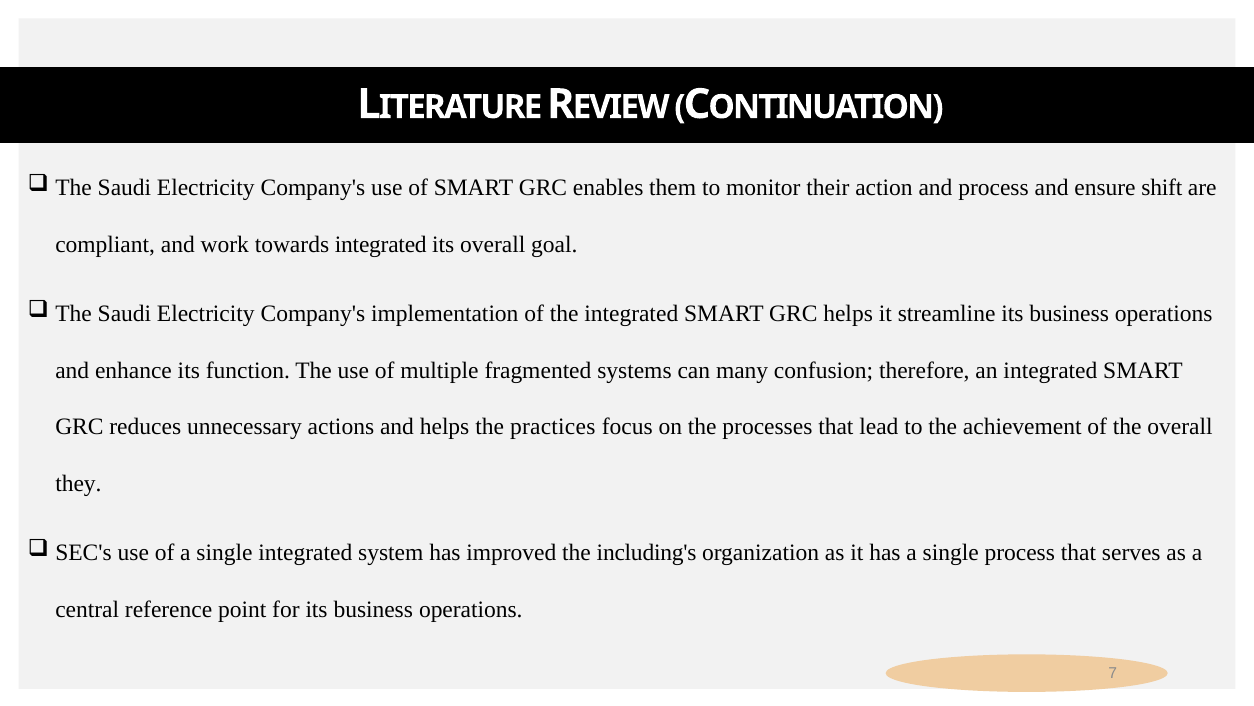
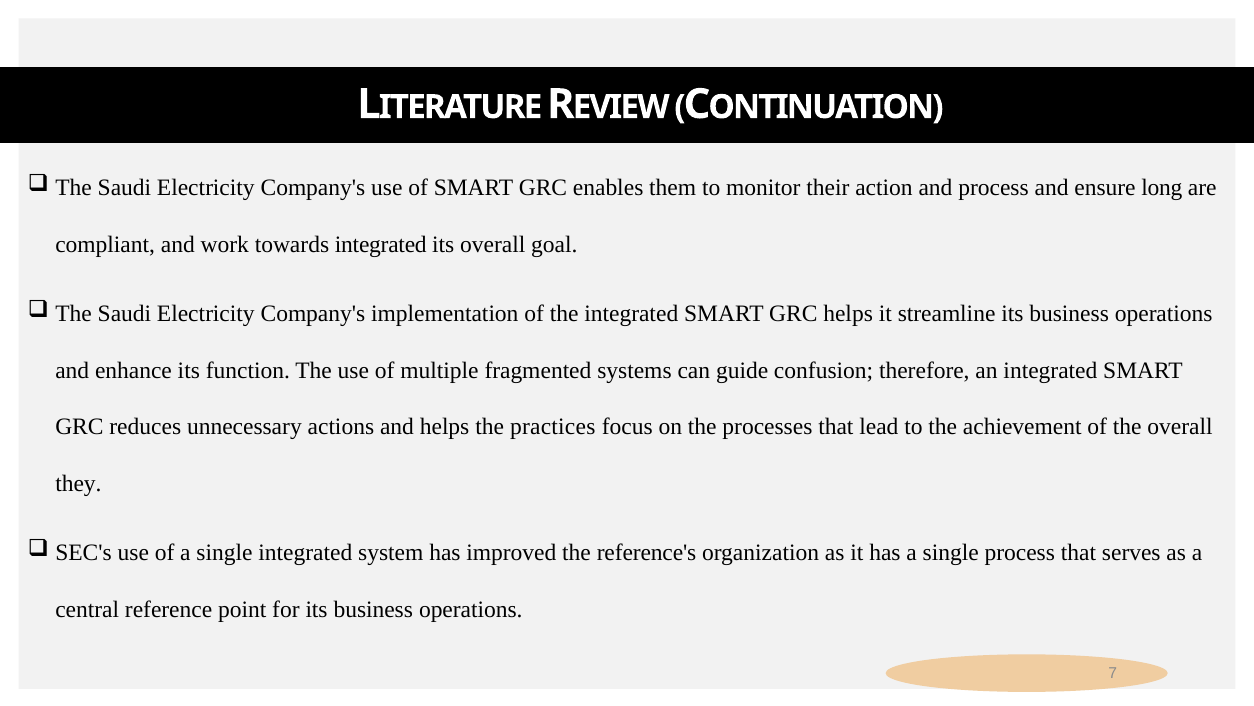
shift: shift -> long (1162, 188)
many: many -> guide (742, 370)
including's: including's -> reference's (647, 552)
